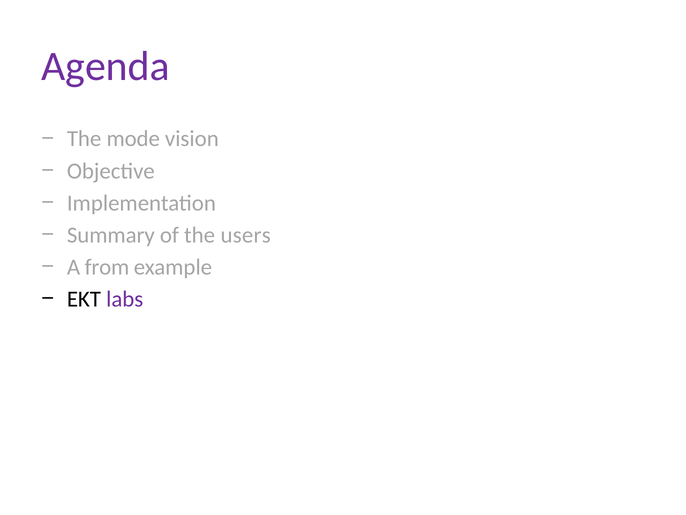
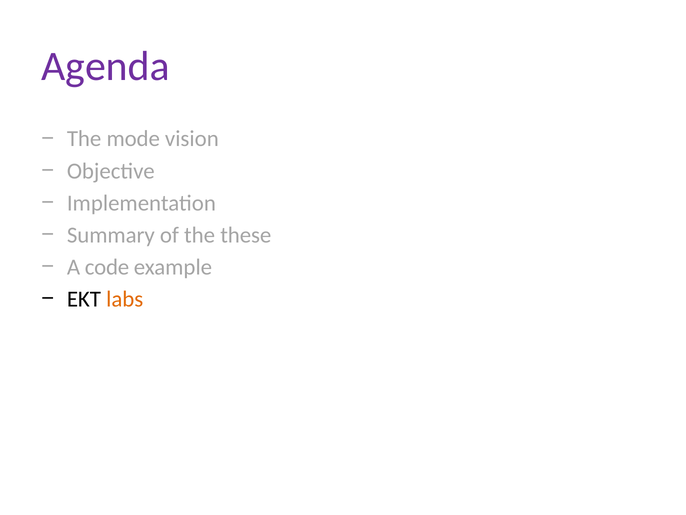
users: users -> these (246, 235)
from: from -> code (107, 267)
labs colour: purple -> orange (125, 299)
